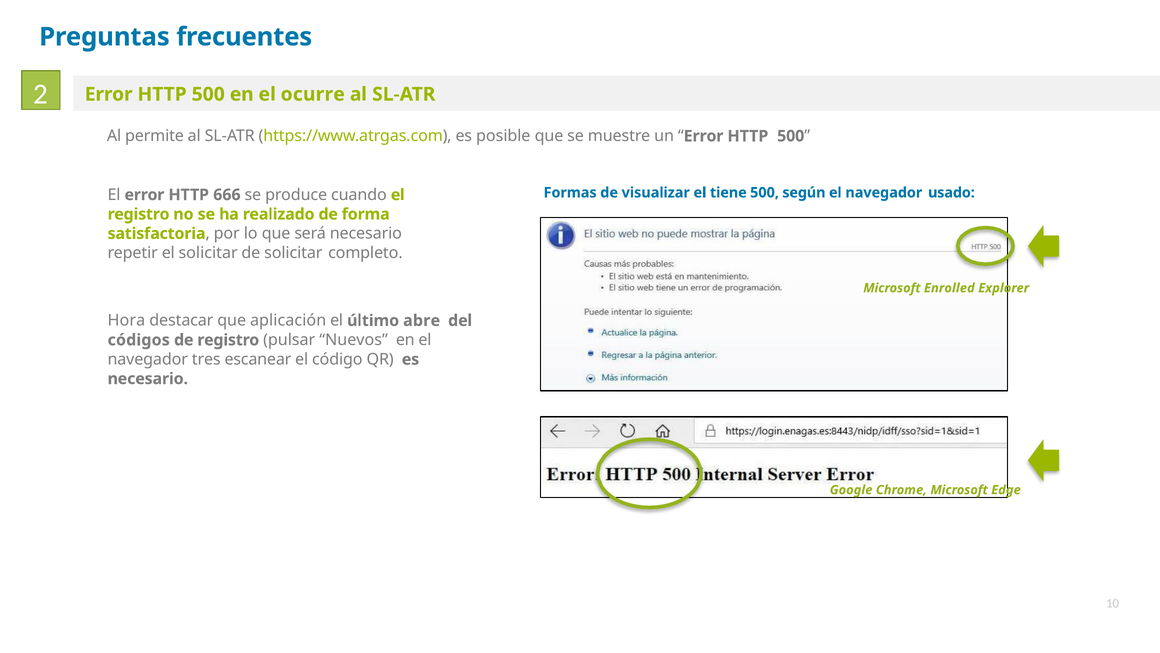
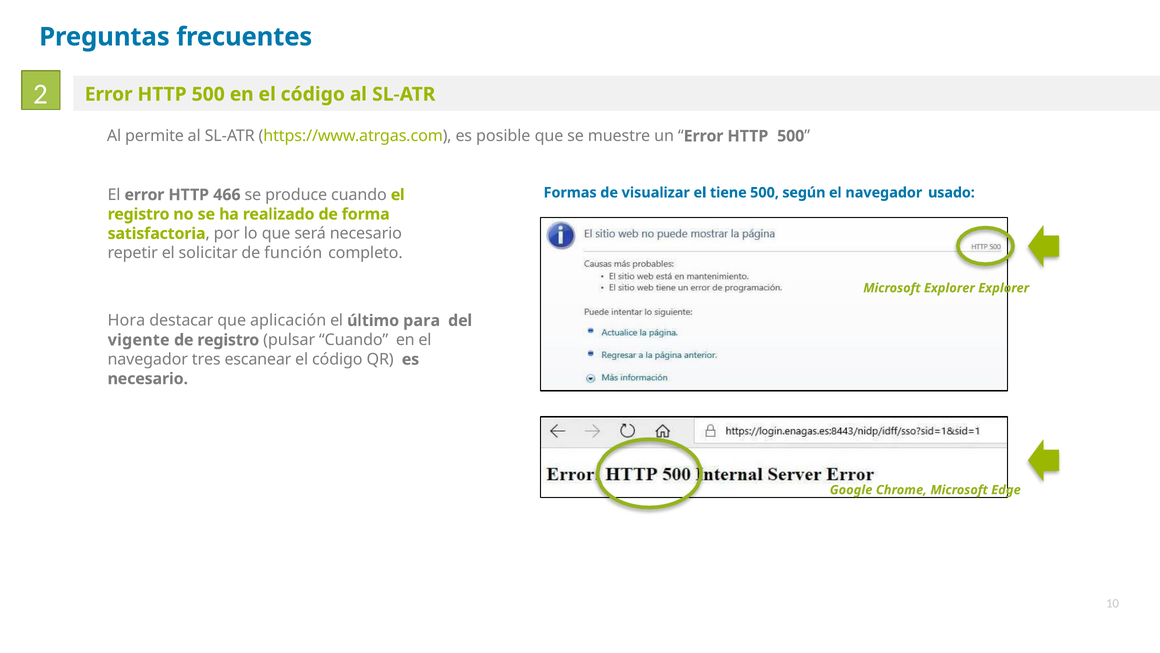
en el ocurre: ocurre -> código (313, 94)
666: 666 -> 466 (227, 195)
de solicitar: solicitar -> función (293, 253)
Microsoft Enrolled: Enrolled -> Explorer (949, 288)
abre: abre -> para (422, 320)
códigos: códigos -> vigente (139, 340)
pulsar Nuevos: Nuevos -> Cuando (354, 340)
